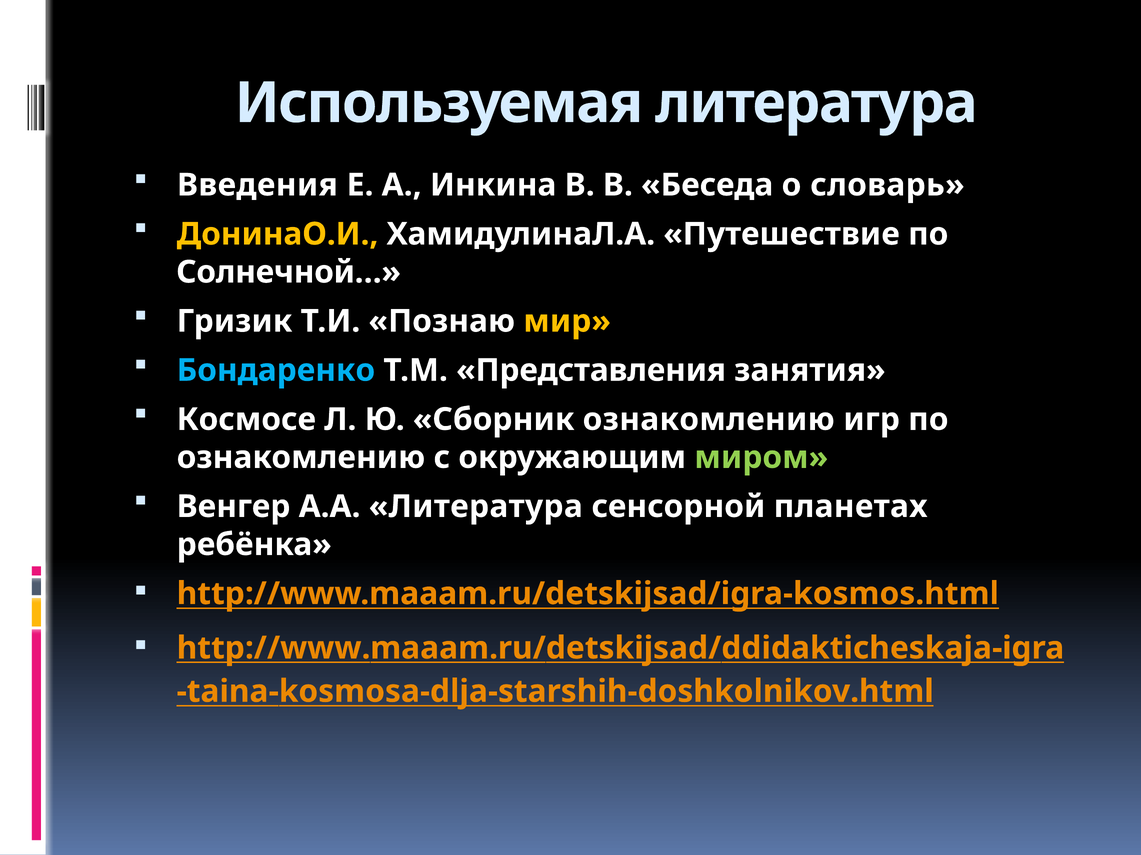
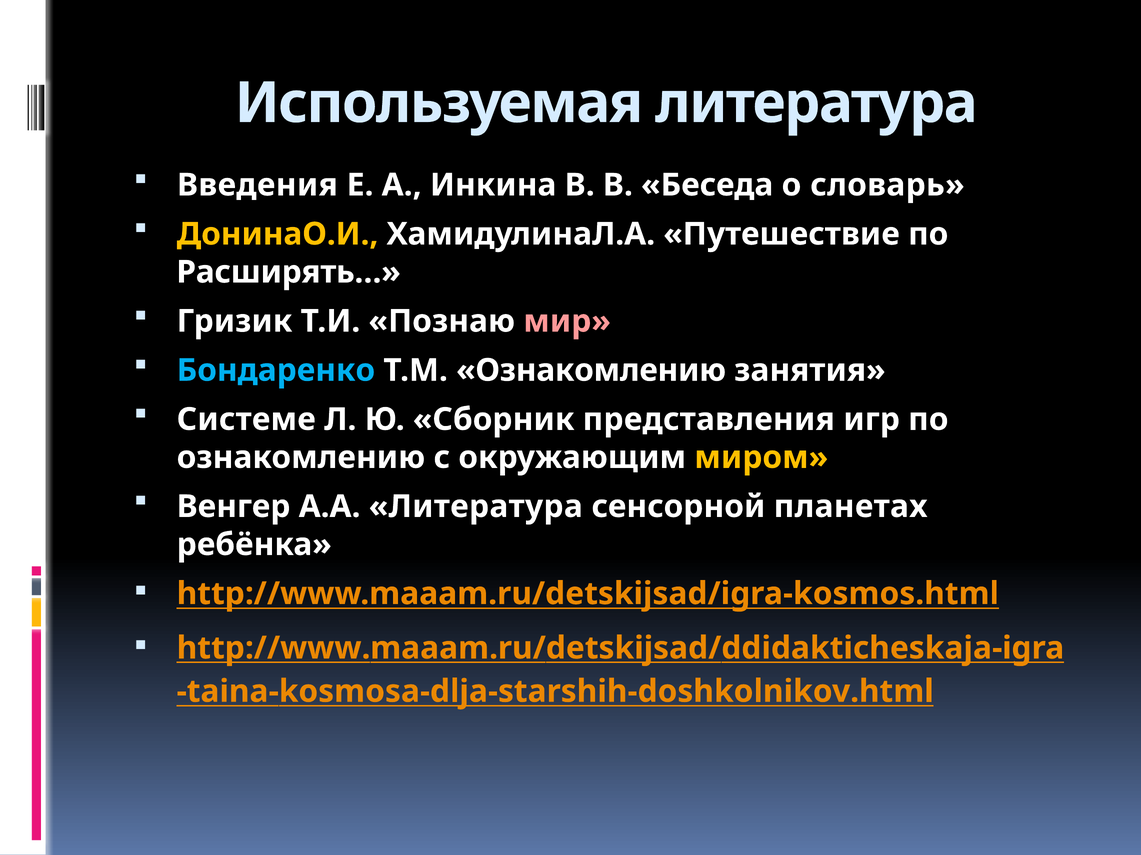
Солнечной…: Солнечной… -> Расширять… (289, 272)
мир colour: yellow -> pink (567, 322)
Т.М Представления: Представления -> Ознакомлению (591, 371)
Космосе: Космосе -> Системе (246, 420)
Сборник ознакомлению: ознакомлению -> представления (709, 420)
миром colour: light green -> yellow (761, 458)
